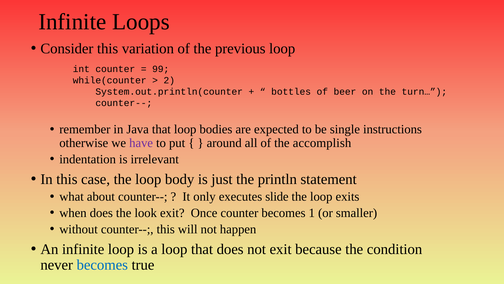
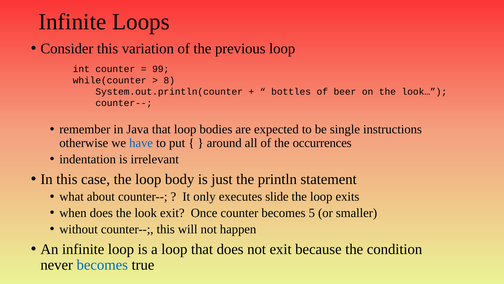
2: 2 -> 8 (169, 80)
turn…: turn… -> look… (424, 92)
have colour: purple -> blue (141, 143)
accomplish: accomplish -> occurrences (322, 143)
1: 1 -> 5 (312, 213)
